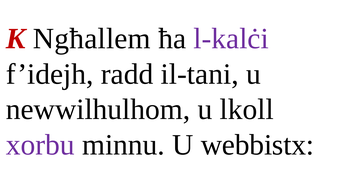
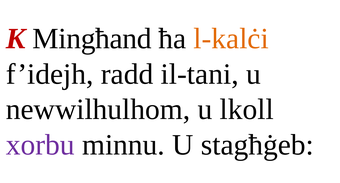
Ngħallem: Ngħallem -> Mingħand (92, 39)
l-kalċi colour: purple -> orange (231, 39)
webbistx: webbistx -> stagħġeb (257, 145)
